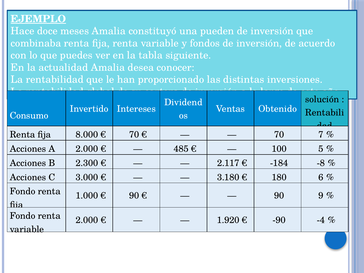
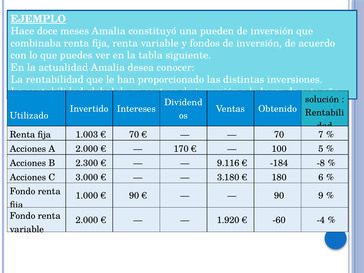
Consumo: Consumo -> Utilizado (29, 116)
8.000: 8.000 -> 1.003 (87, 135)
485: 485 -> 170 (181, 149)
2.117: 2.117 -> 9.116 (228, 163)
-90: -90 -> -60 (279, 220)
